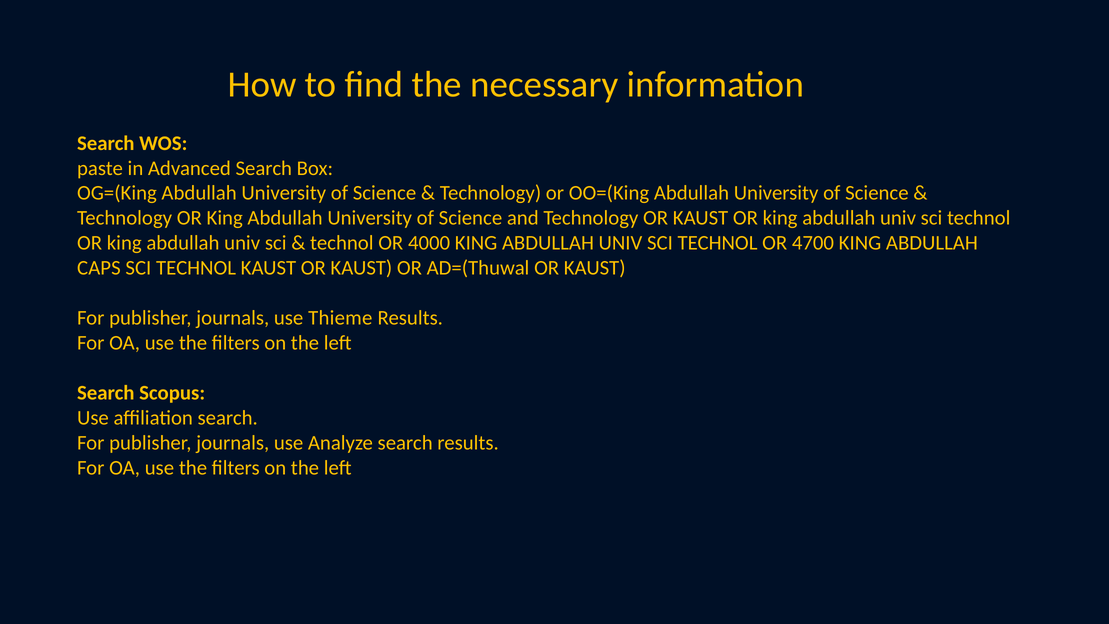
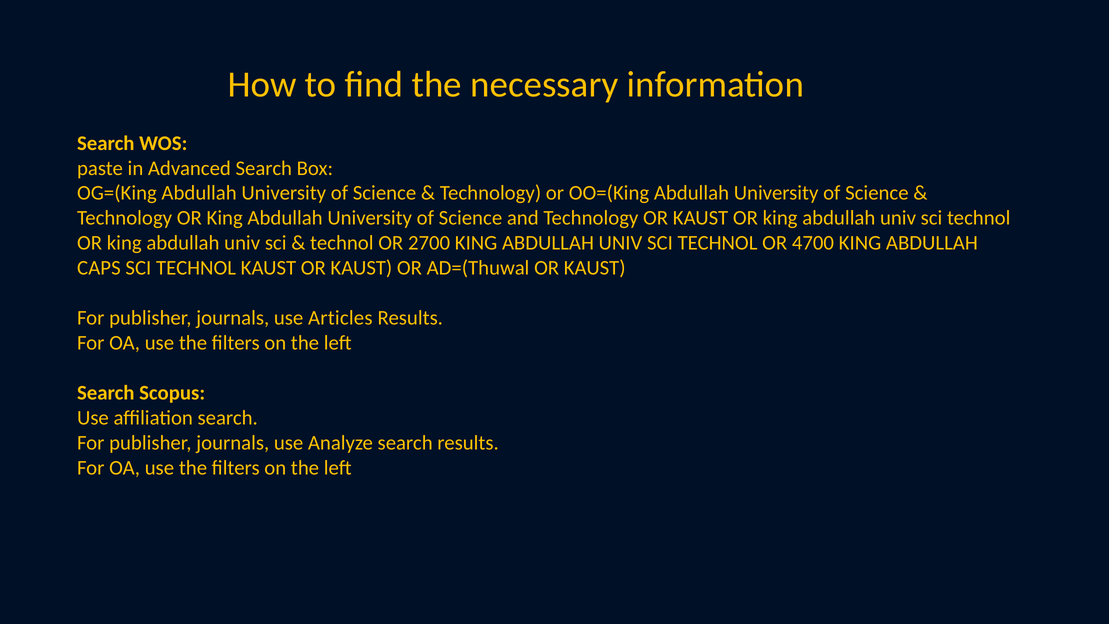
4000: 4000 -> 2700 (429, 243)
Thieme: Thieme -> Articles (340, 318)
